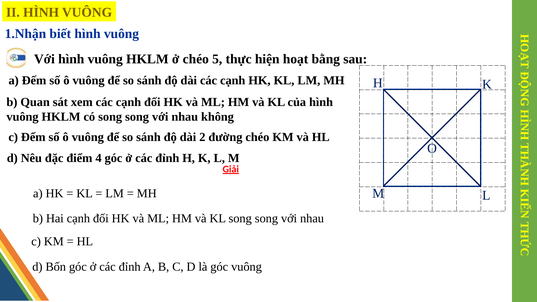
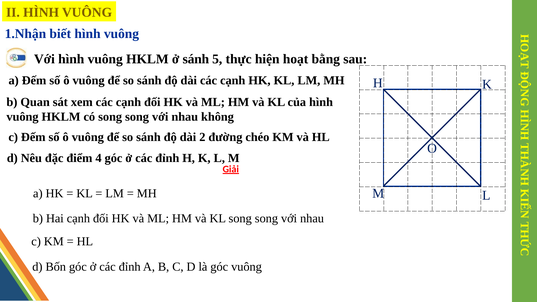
ở chéo: chéo -> sánh (196, 59)
